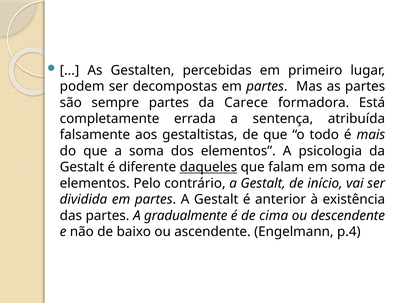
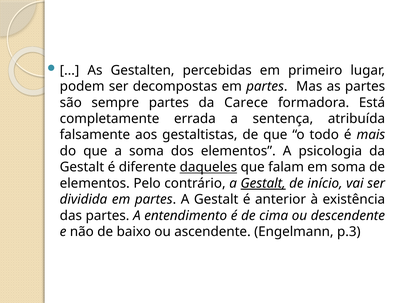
Gestalt underline: none -> present (263, 183)
gradualmente: gradualmente -> entendimento (186, 215)
p.4: p.4 -> p.3 (349, 231)
